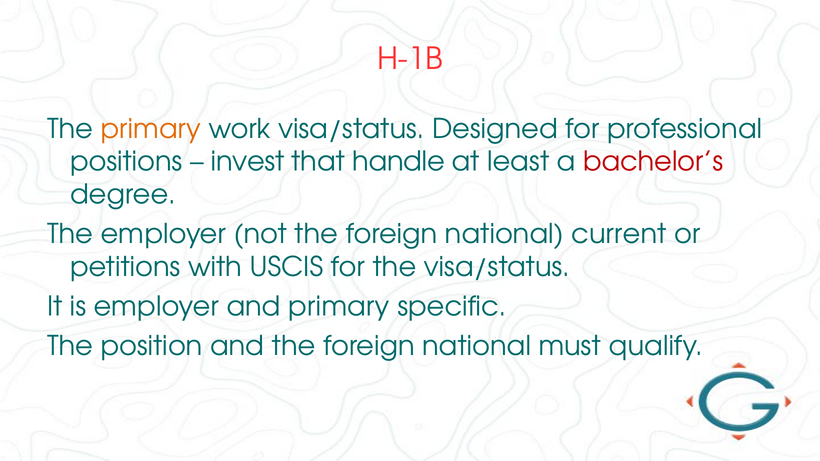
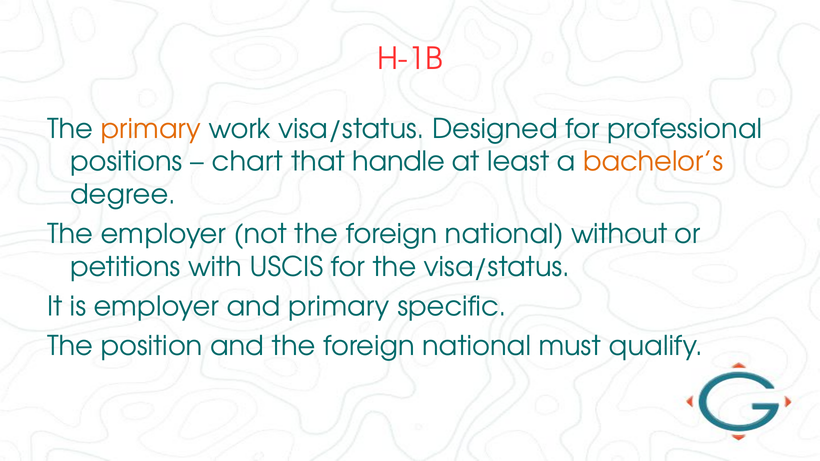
invest: invest -> chart (247, 162)
bachelor’s colour: red -> orange (653, 162)
current: current -> without (619, 234)
